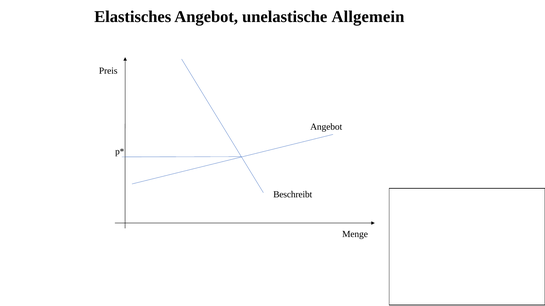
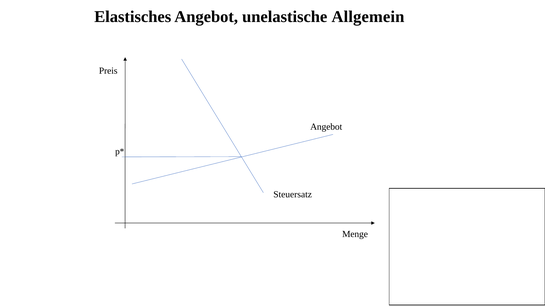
Beschreibt: Beschreibt -> Steuersatz (293, 195)
